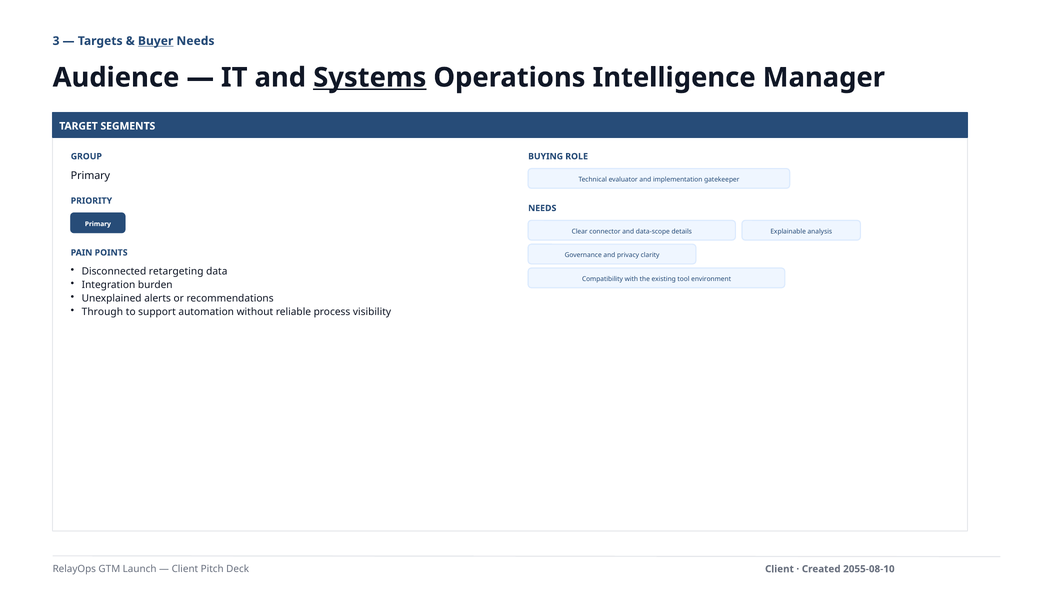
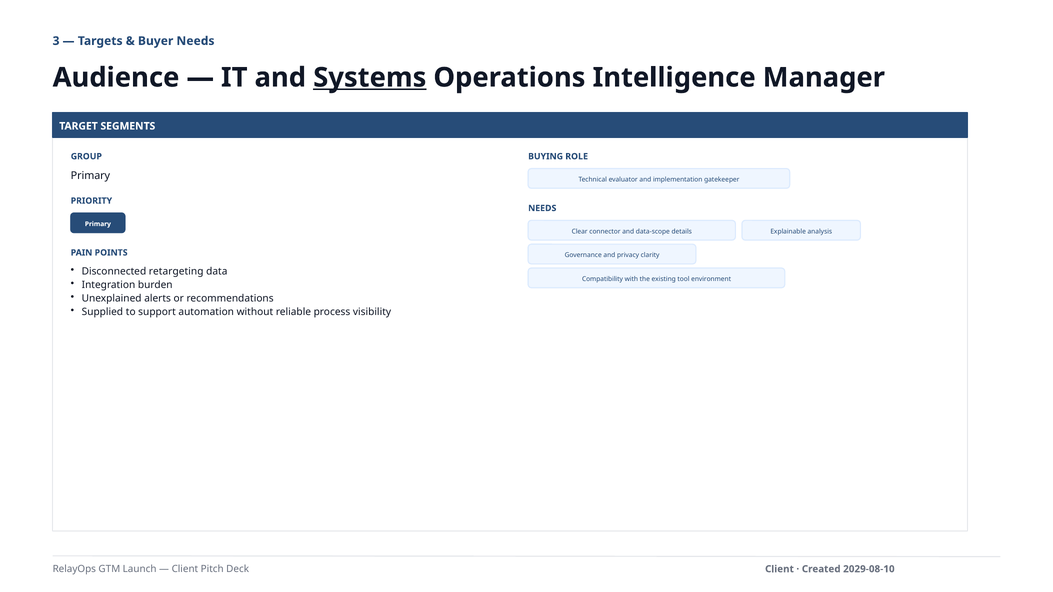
Buyer underline: present -> none (156, 41)
Through: Through -> Supplied (102, 312)
2055-08-10: 2055-08-10 -> 2029-08-10 (869, 569)
